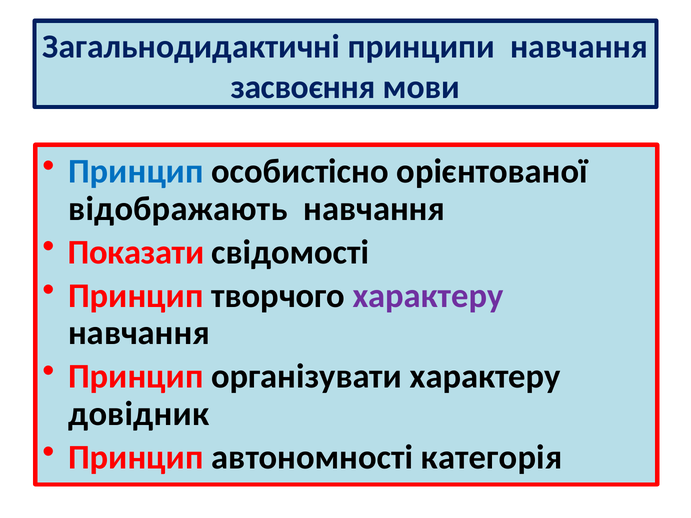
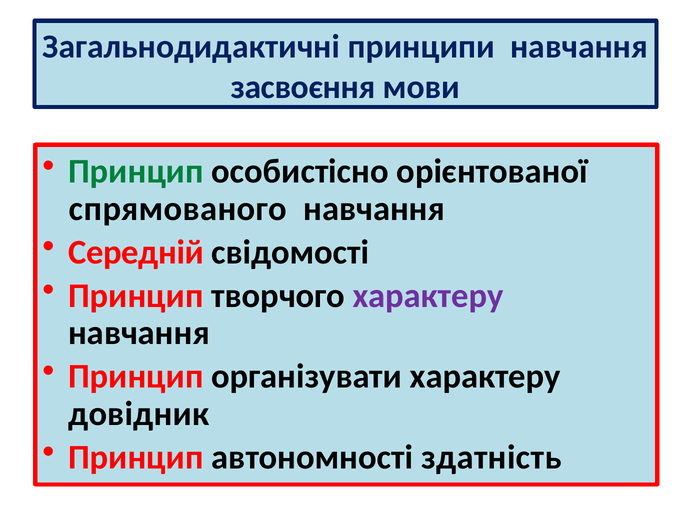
Принцип colour: blue -> green (136, 171)
відображають: відображають -> спрямованого (178, 209)
Показати: Показати -> Середній (136, 252)
категорія: категорія -> здатність (491, 457)
